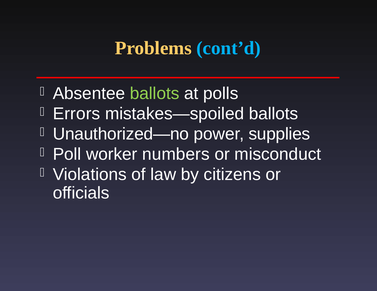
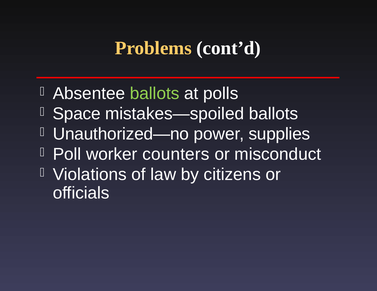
cont’d colour: light blue -> white (229, 48)
Errors: Errors -> Space (77, 114)
numbers: numbers -> counters (176, 154)
